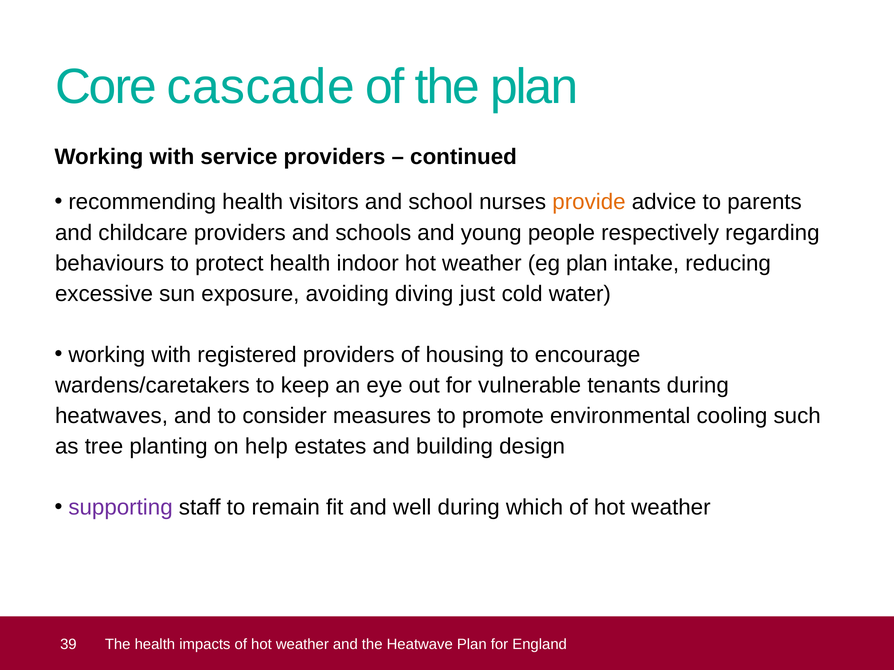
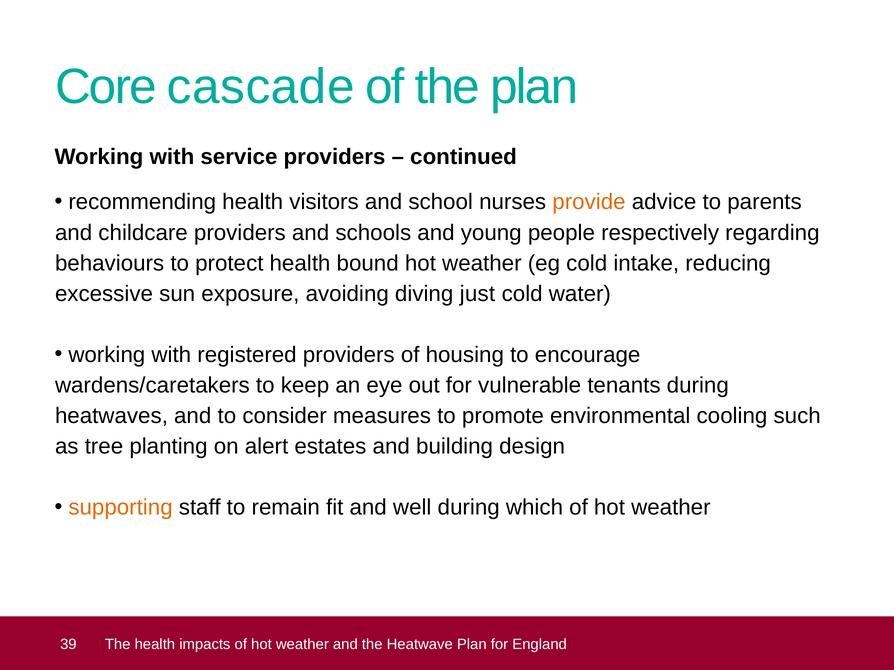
indoor: indoor -> bound (368, 263)
eg plan: plan -> cold (587, 263)
help: help -> alert (267, 447)
supporting colour: purple -> orange (121, 508)
